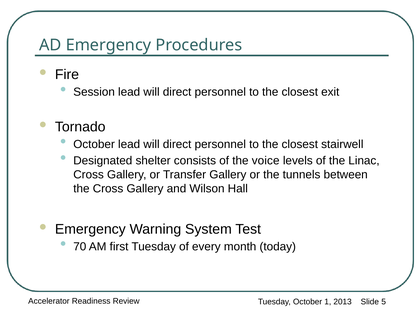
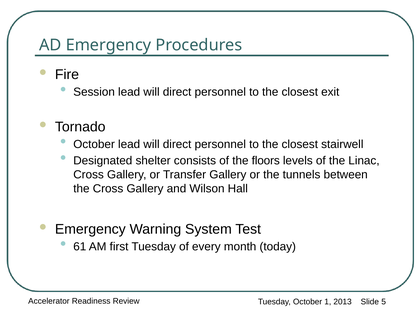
voice: voice -> floors (266, 161)
70: 70 -> 61 (80, 247)
